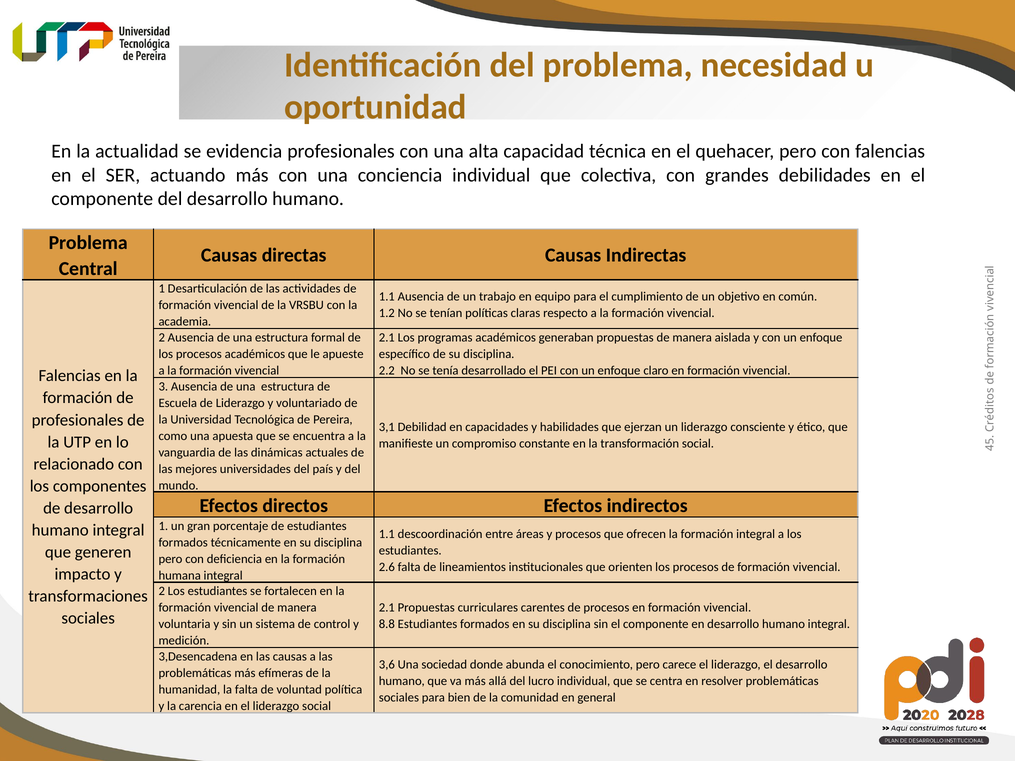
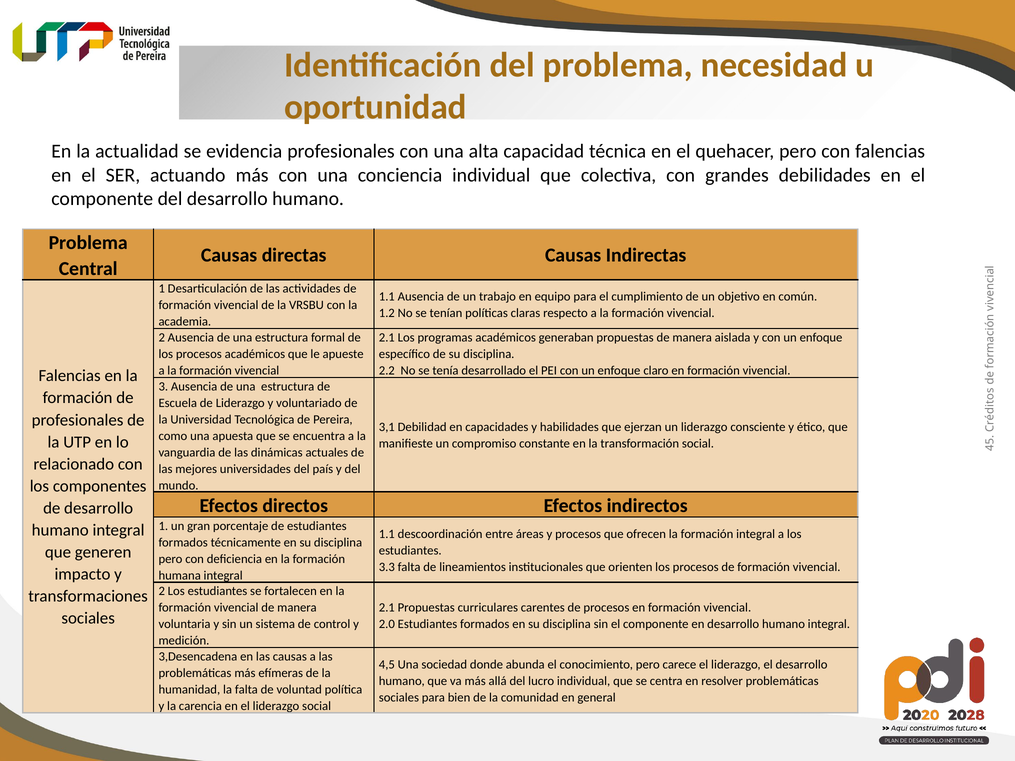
2.6: 2.6 -> 3.3 (387, 567)
8.8: 8.8 -> 2.0 (387, 624)
3,6: 3,6 -> 4,5 (387, 665)
